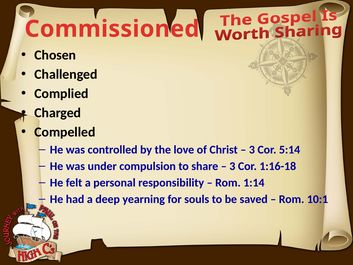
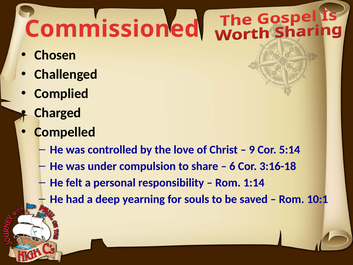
3: 3 -> 9 (252, 150)
3: 3 -> 6 (232, 166)
1:16-18: 1:16-18 -> 3:16-18 (278, 166)
